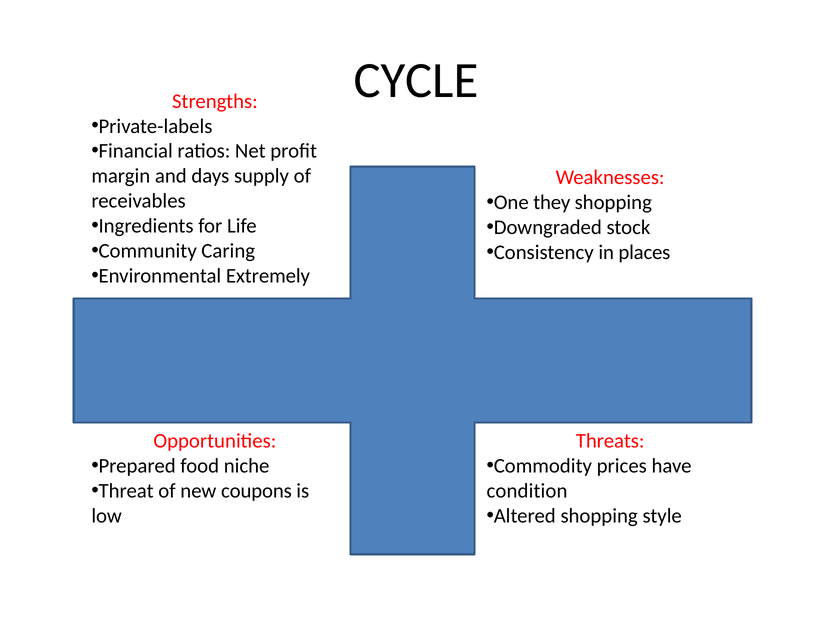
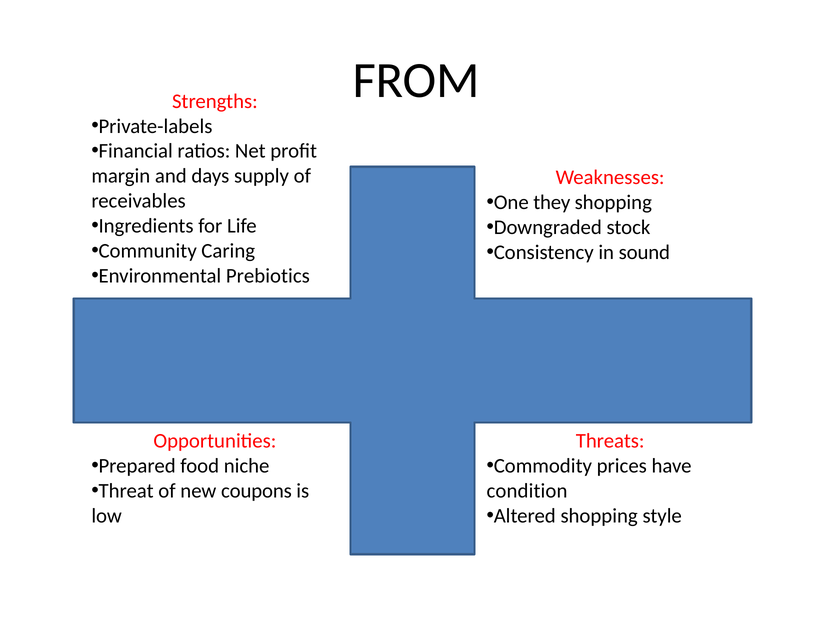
CYCLE: CYCLE -> FROM (416, 81)
places: places -> sound (644, 252)
Extremely: Extremely -> Prebiotics (268, 276)
